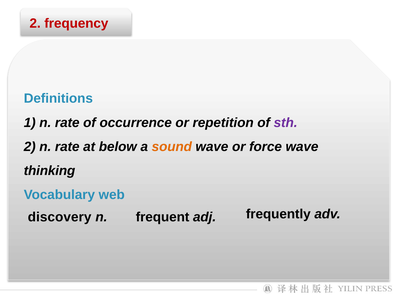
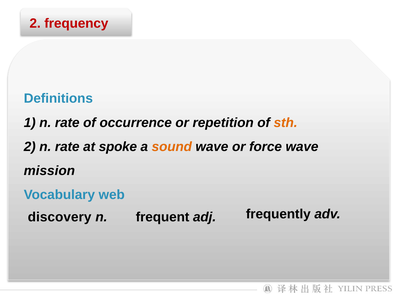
sth colour: purple -> orange (286, 123)
below: below -> spoke (118, 147)
thinking: thinking -> mission (49, 171)
